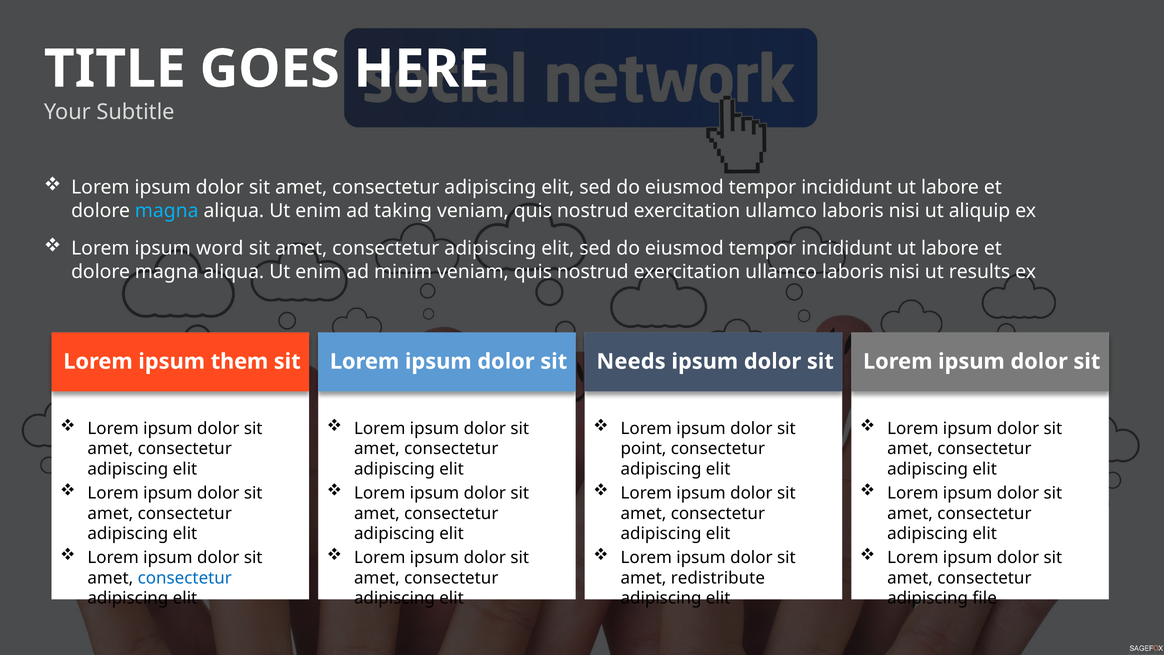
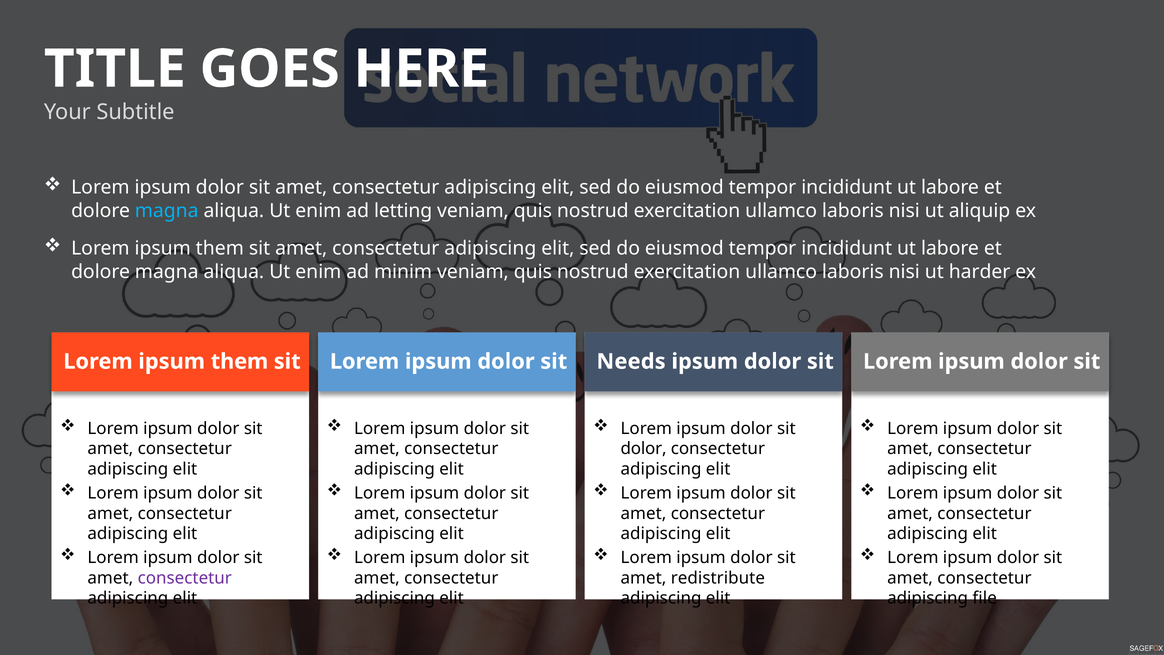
taking: taking -> letting (403, 211)
word: word -> them (220, 248)
results: results -> harder (980, 272)
point: point -> dolor (644, 449)
consectetur colour: blue -> purple (185, 578)
